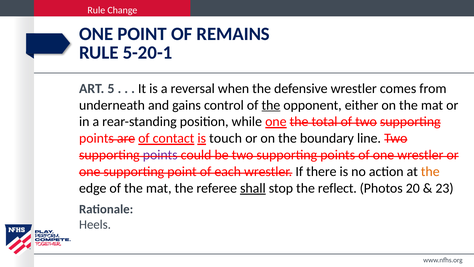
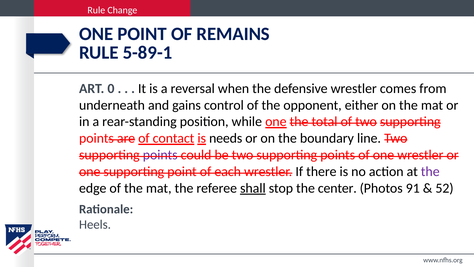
5-20-1: 5-20-1 -> 5-89-1 (147, 53)
5: 5 -> 0 (111, 88)
the underline: present -> none (271, 105)
touch: touch -> needs (226, 138)
the colour: orange -> purple (430, 171)
reflect: reflect -> center (337, 188)
20: 20 -> 91 (413, 188)
23: 23 -> 52 (445, 188)
